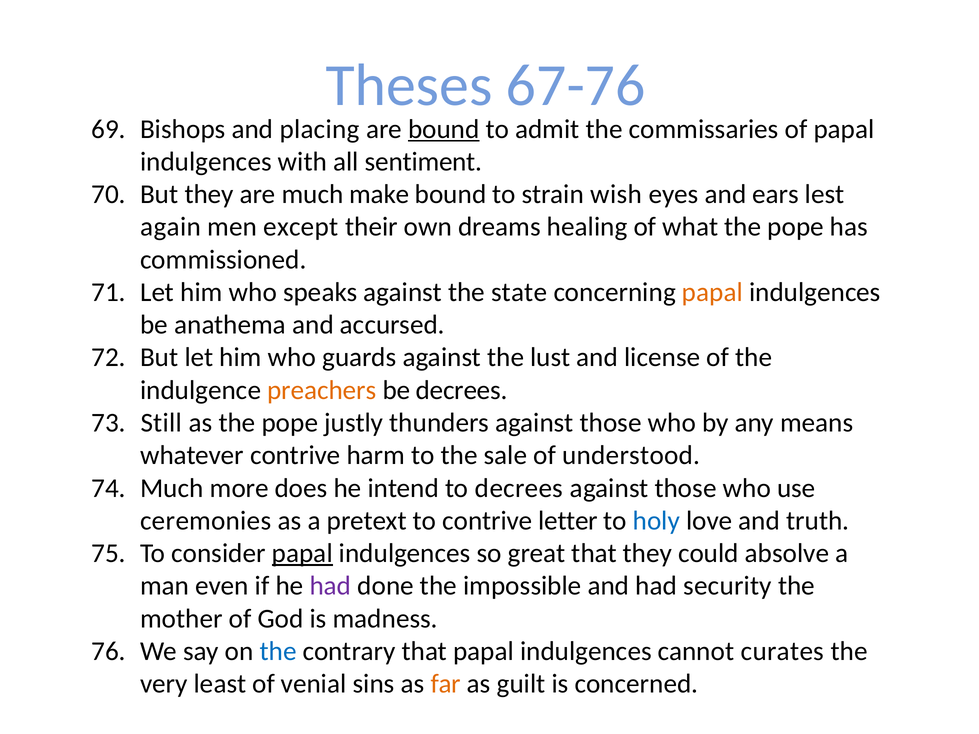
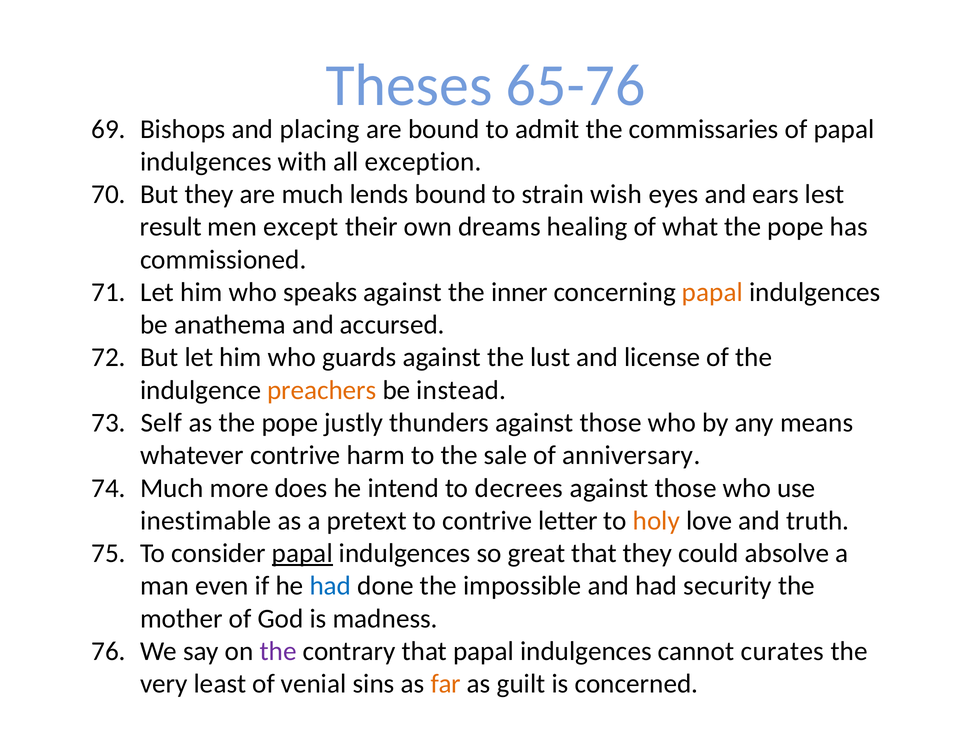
67-76: 67-76 -> 65-76 (576, 86)
bound underline: present -> none (444, 129)
sentiment: sentiment -> exception (423, 162)
make: make -> lends (379, 194)
again: again -> result (171, 227)
state: state -> inner (519, 292)
be decrees: decrees -> instead (461, 390)
Still: Still -> Self (161, 423)
understood: understood -> anniversary (631, 456)
ceremonies: ceremonies -> inestimable (206, 521)
holy colour: blue -> orange (656, 521)
had colour: purple -> blue (330, 586)
the colour: blue -> purple (278, 651)
